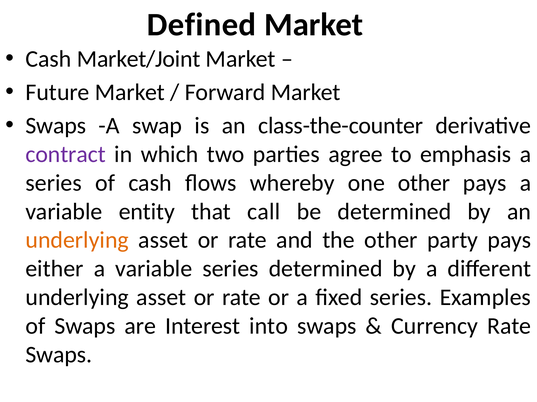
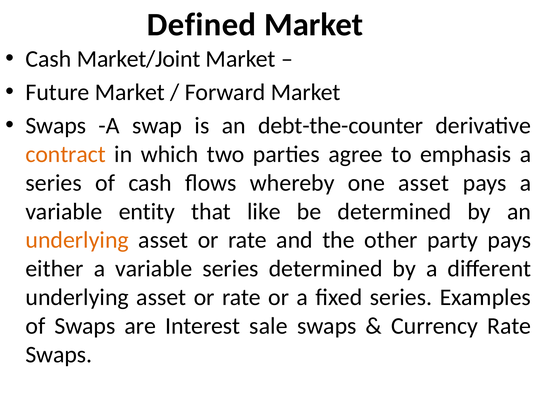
class-the-counter: class-the-counter -> debt-the-counter (341, 126)
contract colour: purple -> orange (66, 155)
one other: other -> asset (424, 183)
call: call -> like (264, 212)
into: into -> sale (269, 327)
